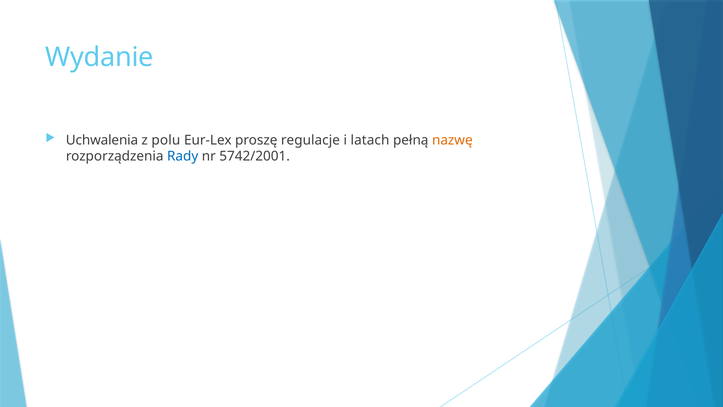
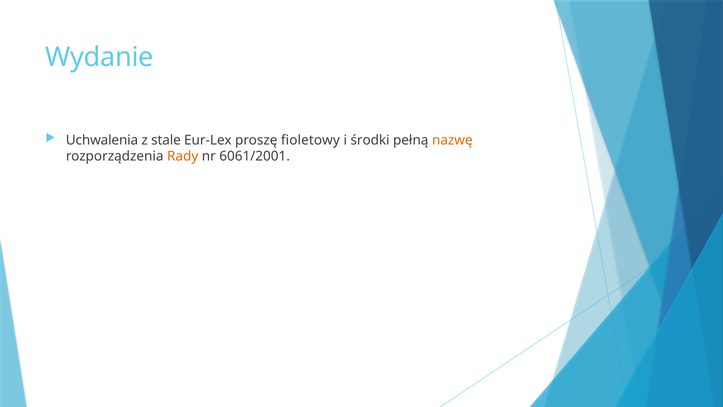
polu: polu -> stale (166, 140)
regulacje: regulacje -> fioletowy (310, 140)
latach: latach -> środki (370, 140)
Rady colour: blue -> orange (183, 156)
5742/2001: 5742/2001 -> 6061/2001 (255, 156)
